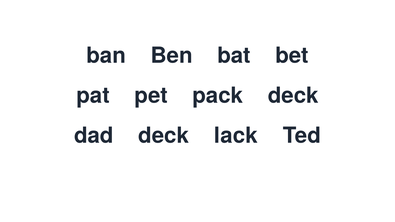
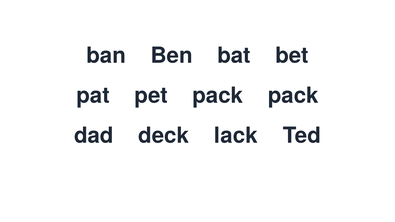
pack deck: deck -> pack (293, 96)
